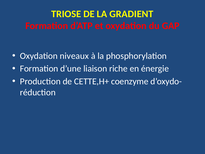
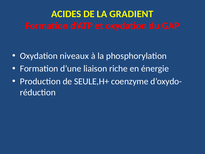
TRIOSE: TRIOSE -> ACIDES (66, 14)
CETTE,H+: CETTE,H+ -> SEULE,H+ (92, 81)
